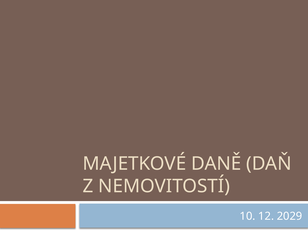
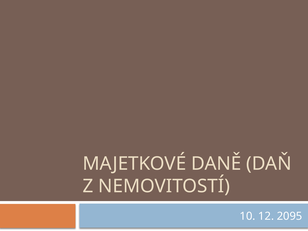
2029: 2029 -> 2095 (290, 216)
